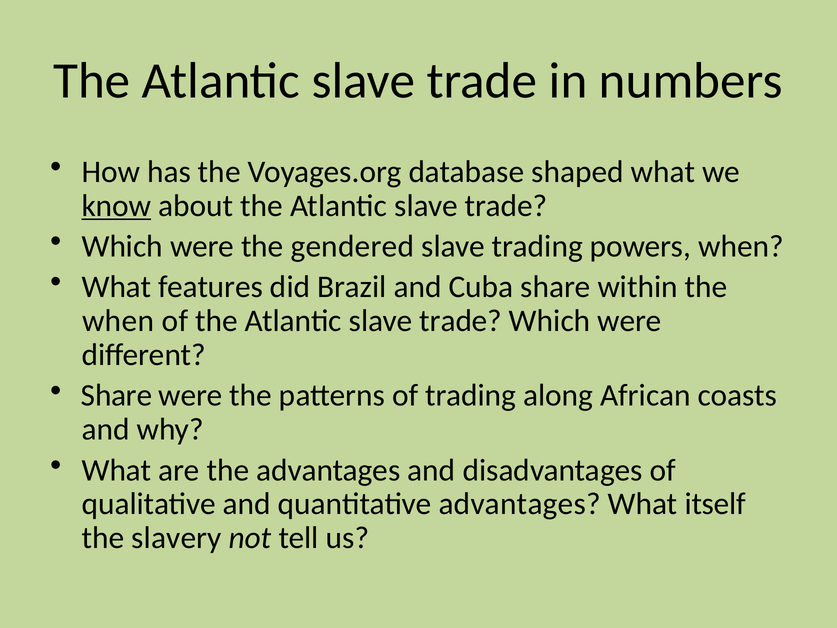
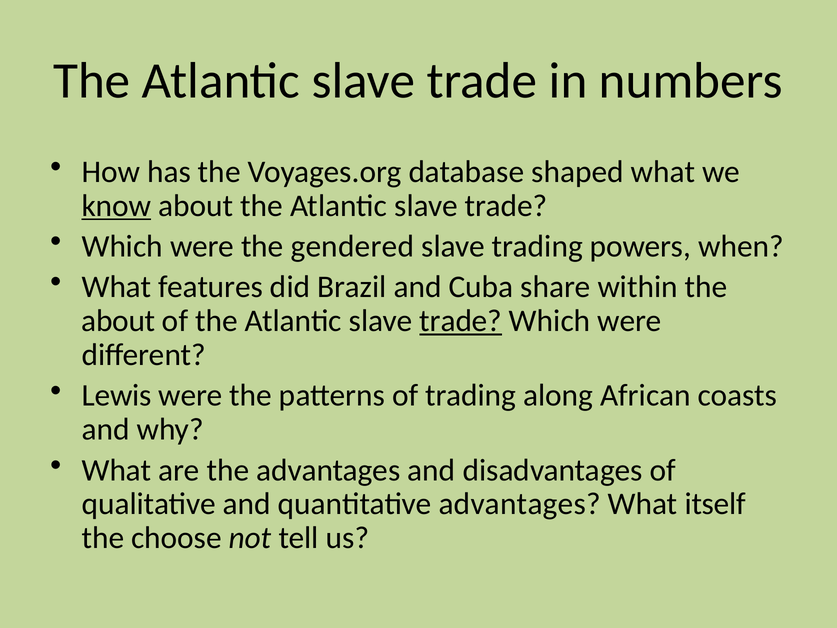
when: when -> about (118, 321)
trade underline: none -> present (461, 321)
Share: Share -> Lewis (117, 395)
slavery: slavery -> choose (176, 538)
